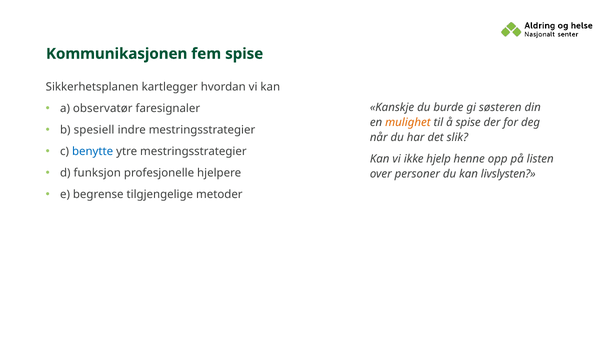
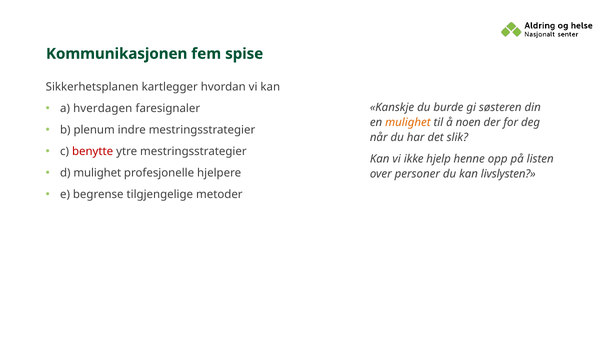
observatør: observatør -> hverdagen (103, 109)
å spise: spise -> noen (468, 123)
spesiell: spesiell -> plenum (94, 130)
benytte colour: blue -> red (93, 152)
d funksjon: funksjon -> mulighet (97, 173)
